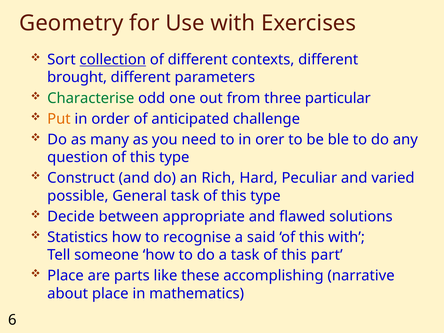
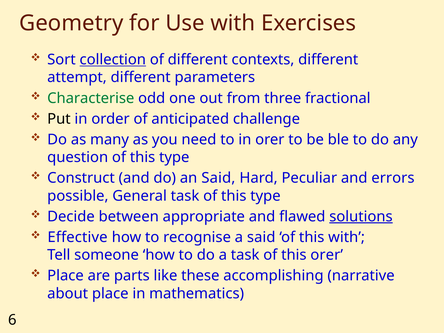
brought: brought -> attempt (77, 77)
particular: particular -> fractional (338, 98)
Put colour: orange -> black (59, 119)
an Rich: Rich -> Said (218, 178)
varied: varied -> errors (393, 178)
solutions underline: none -> present (361, 217)
Statistics: Statistics -> Effective (78, 237)
this part: part -> orer (327, 255)
